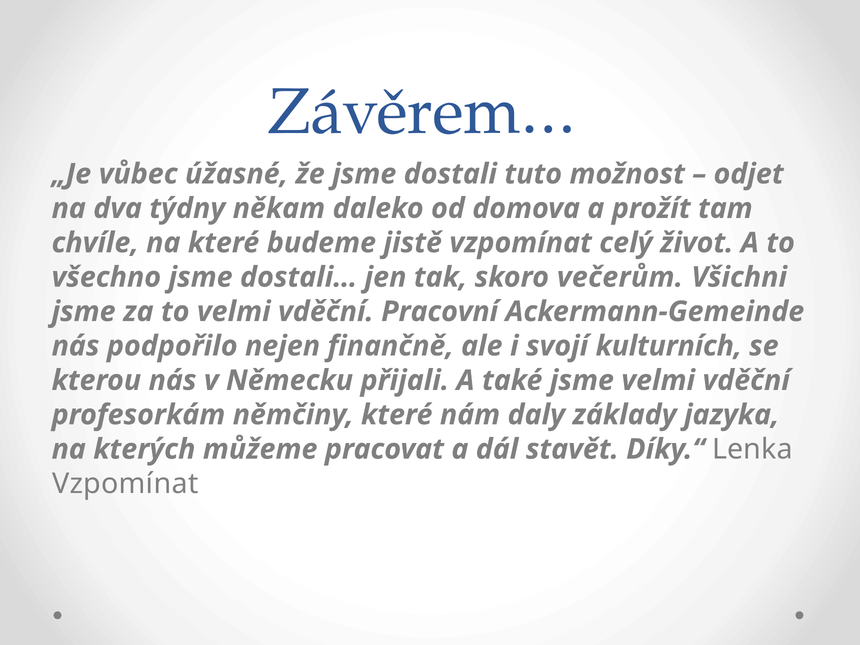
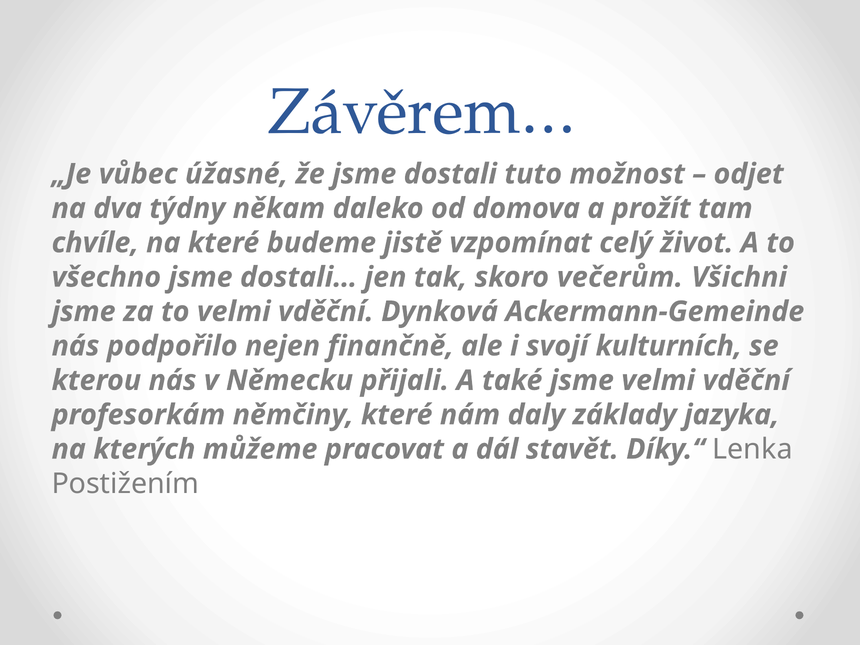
Pracovní: Pracovní -> Dynková (440, 312)
Vzpomínat: Vzpomínat -> Postižením (125, 484)
